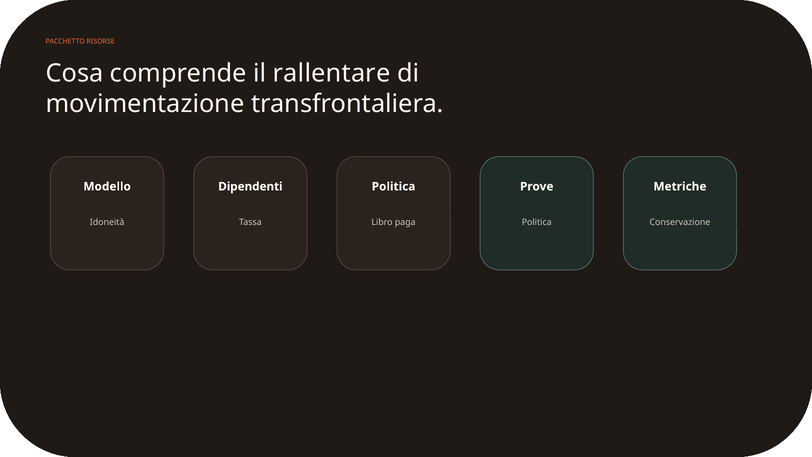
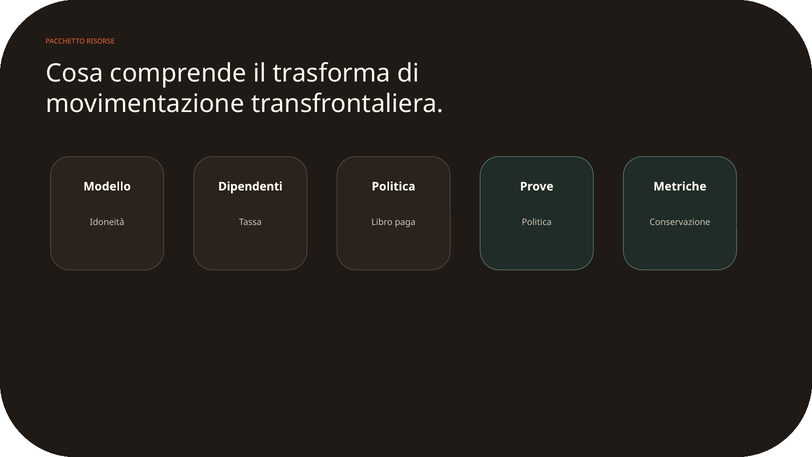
rallentare: rallentare -> trasforma (332, 74)
